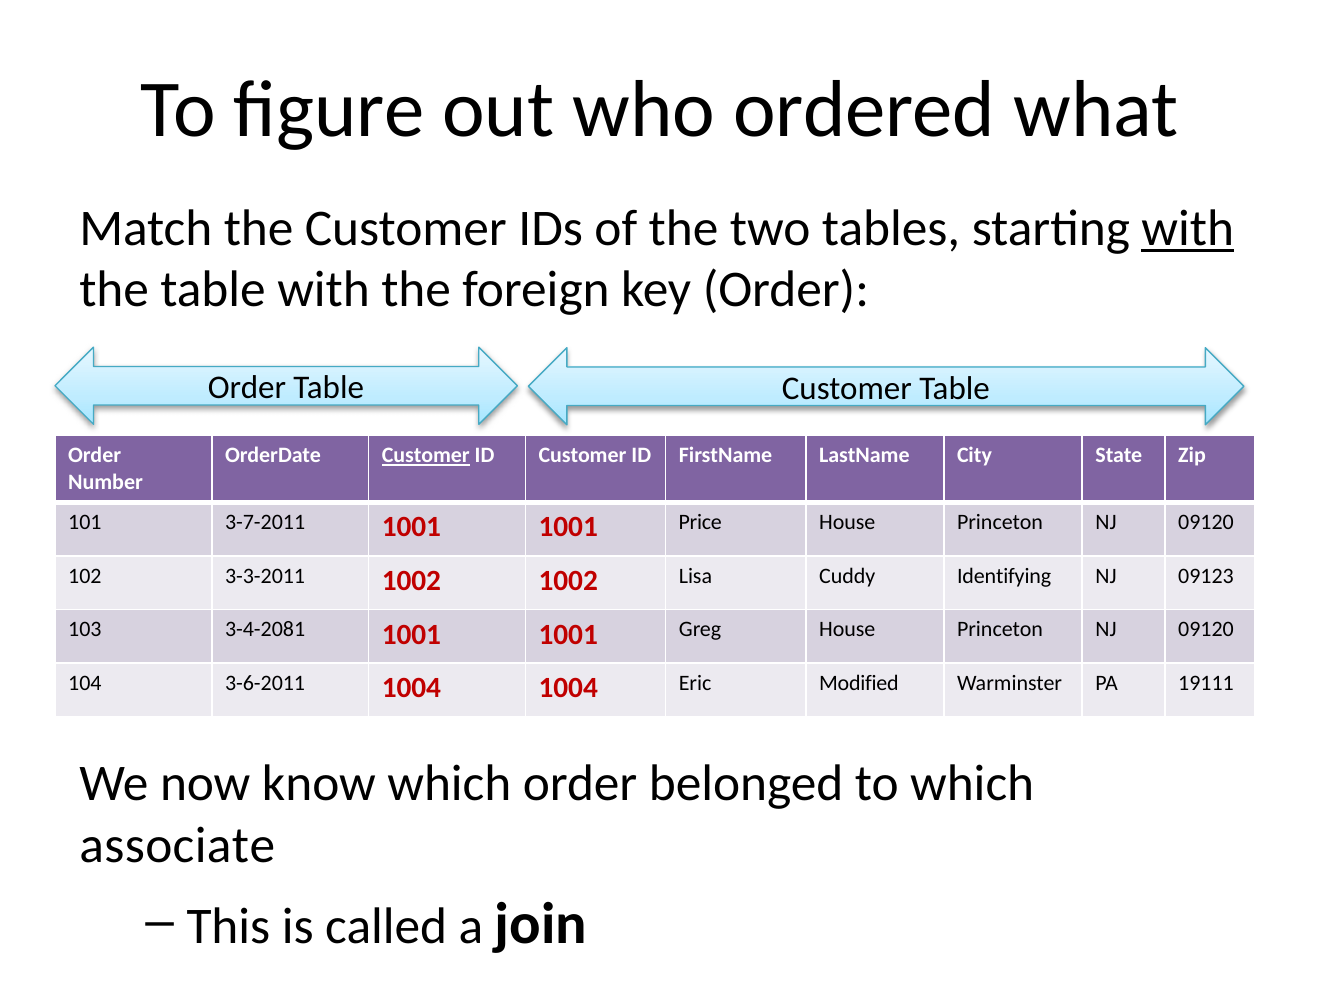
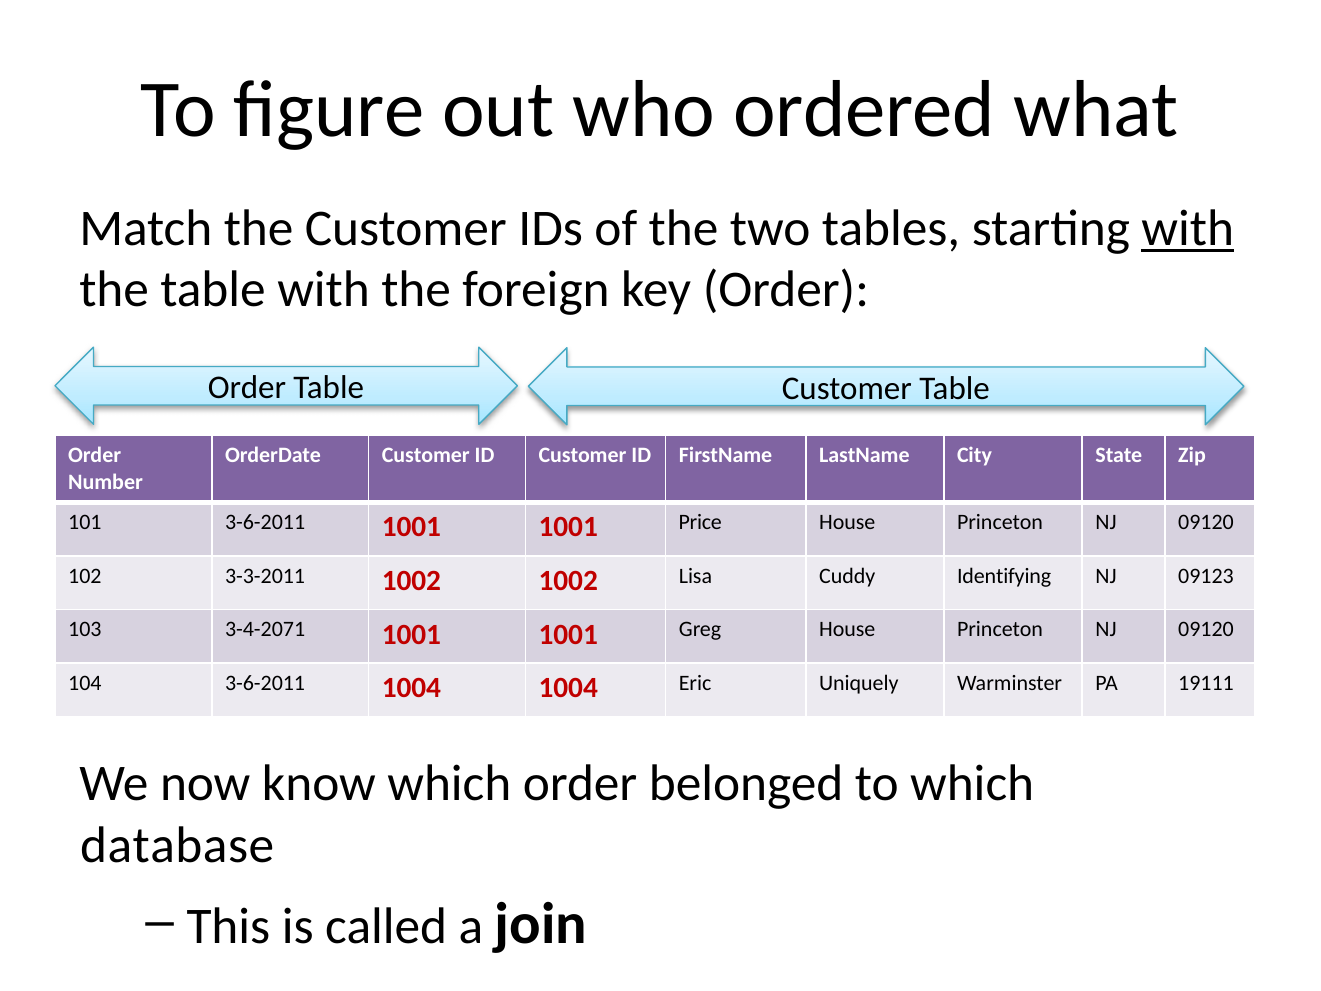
Customer underline: present -> none (426, 455)
101 3-7-2011: 3-7-2011 -> 3-6-2011 (265, 522)
3-4-2081: 3-4-2081 -> 3-4-2071 (265, 630)
Modified: Modified -> Uniquely (859, 683)
associate: associate -> database (177, 845)
